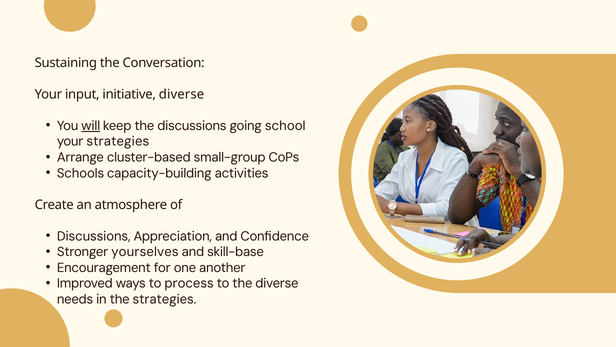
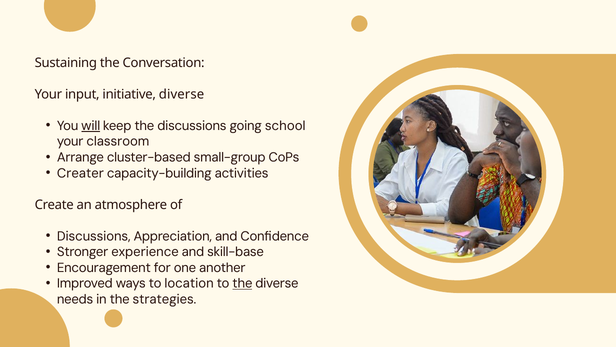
your strategies: strategies -> classroom (118, 141)
Schools: Schools -> Creater (80, 173)
yourselves: yourselves -> experience (145, 252)
process: process -> location (189, 283)
the underline: none -> present (242, 283)
